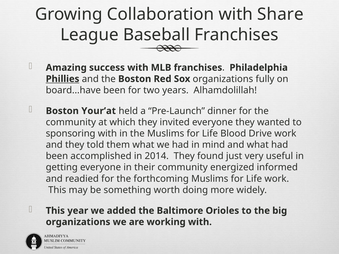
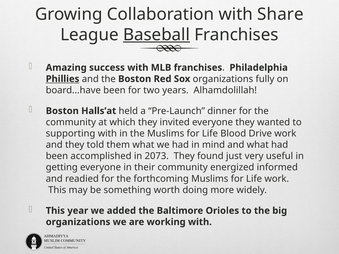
Baseball underline: none -> present (157, 35)
Your’at: Your’at -> Halls’at (99, 111)
sponsoring: sponsoring -> supporting (71, 134)
2014: 2014 -> 2073 (157, 156)
